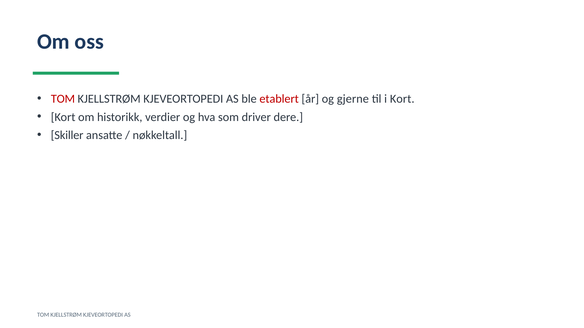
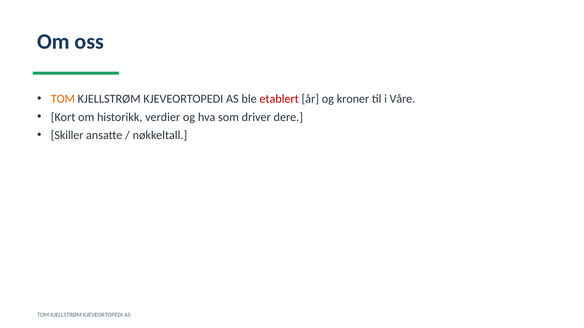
TOM colour: red -> orange (63, 99)
gjerne: gjerne -> kroner (353, 99)
i Kort: Kort -> Våre (402, 99)
